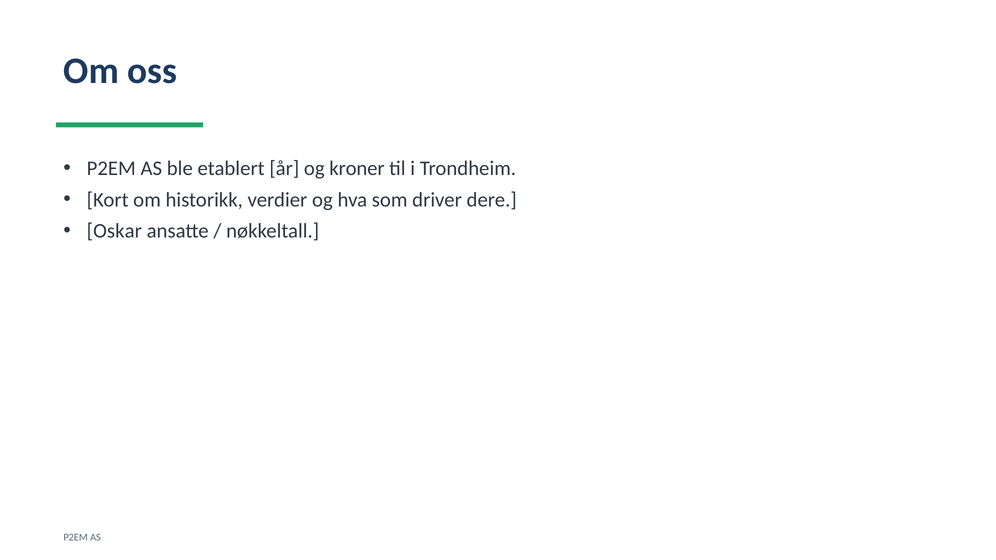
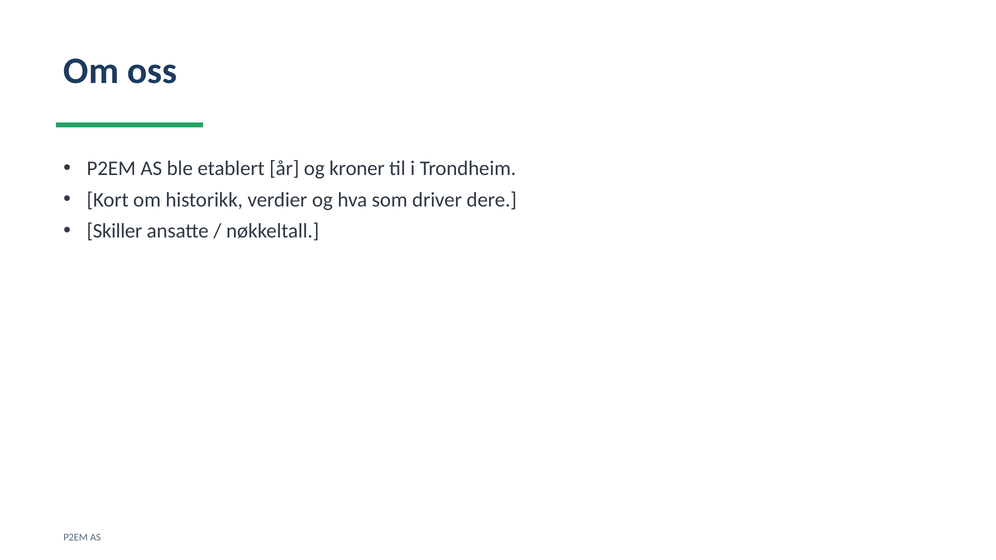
Oskar: Oskar -> Skiller (114, 231)
